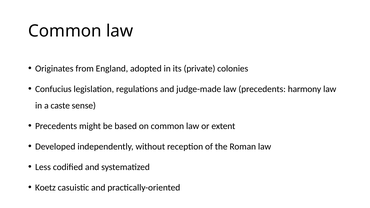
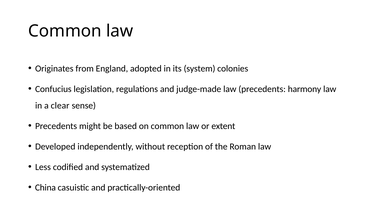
private: private -> system (200, 69)
caste: caste -> clear (60, 106)
Koetz: Koetz -> China (45, 188)
